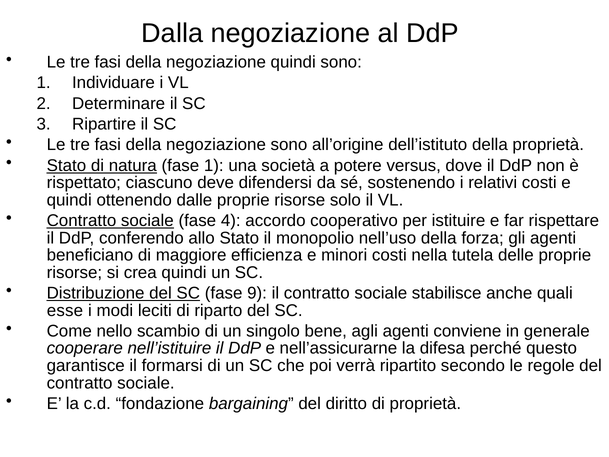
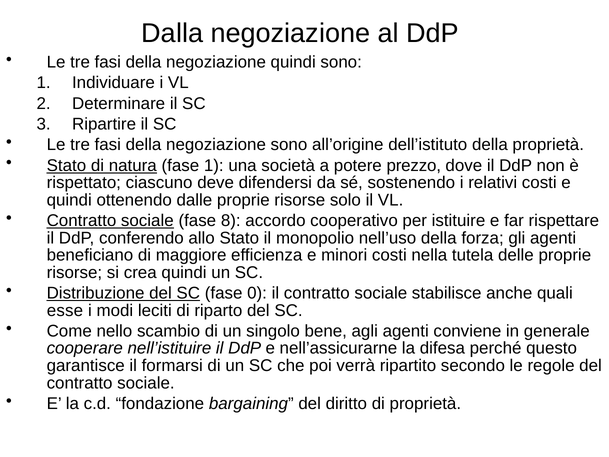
versus: versus -> prezzo (414, 165)
4: 4 -> 8 (231, 221)
9: 9 -> 0 (257, 293)
